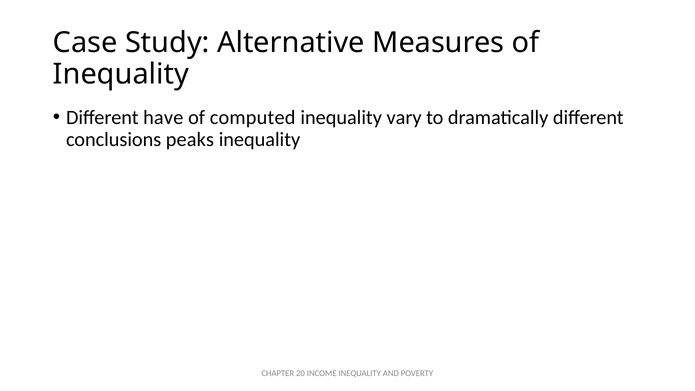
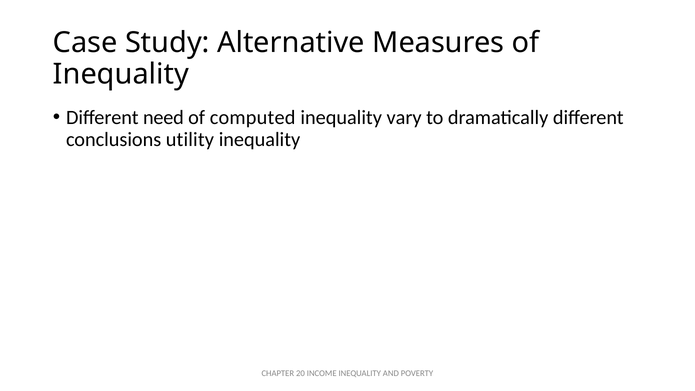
have: have -> need (163, 118)
peaks: peaks -> utility (190, 139)
